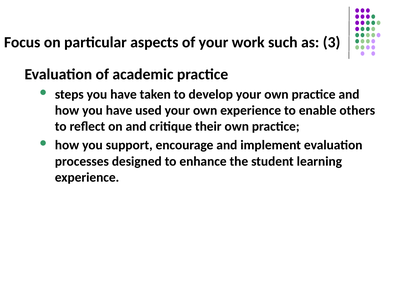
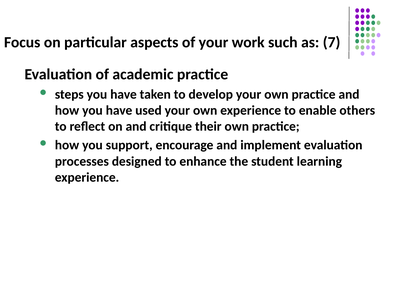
3: 3 -> 7 (332, 42)
